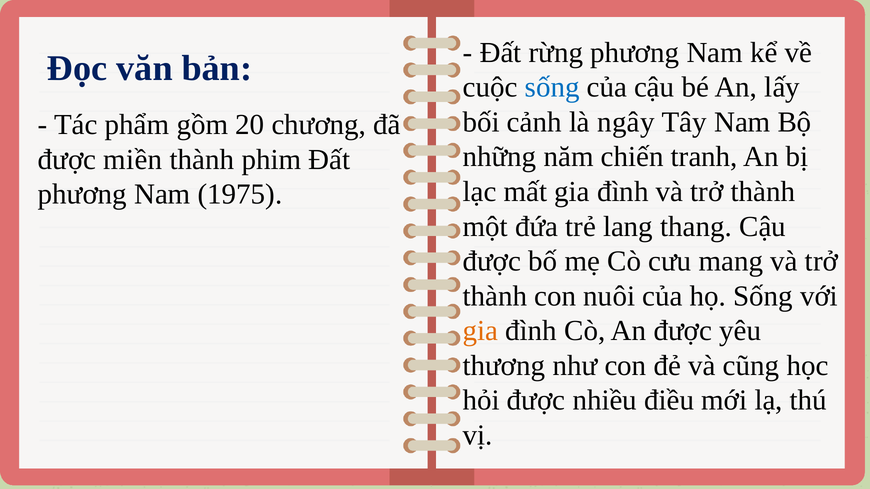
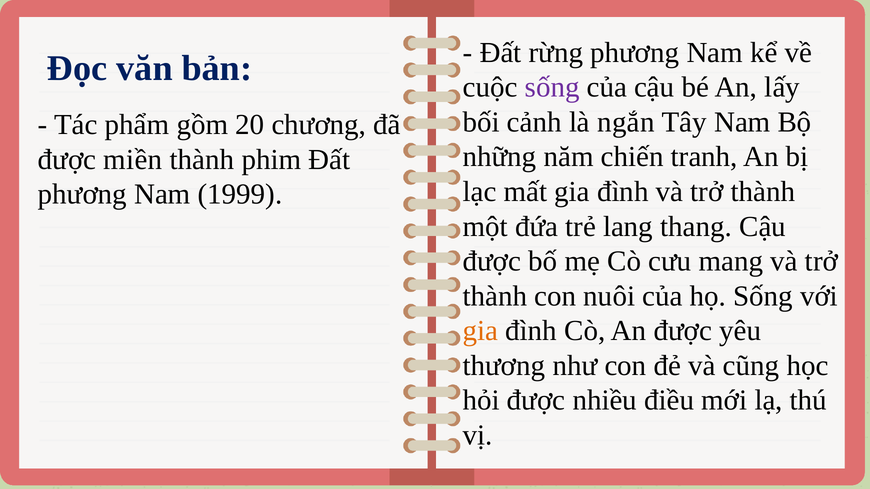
sống colour: blue -> purple (552, 87)
ngây: ngây -> ngắn (626, 122)
1975: 1975 -> 1999 (240, 194)
